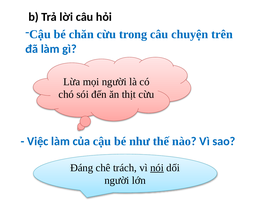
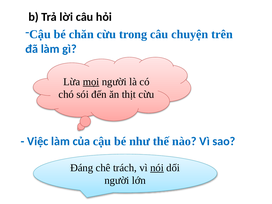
mọi underline: none -> present (91, 82)
